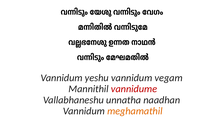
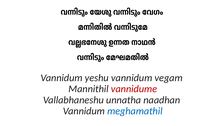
meghamathil colour: orange -> blue (135, 111)
